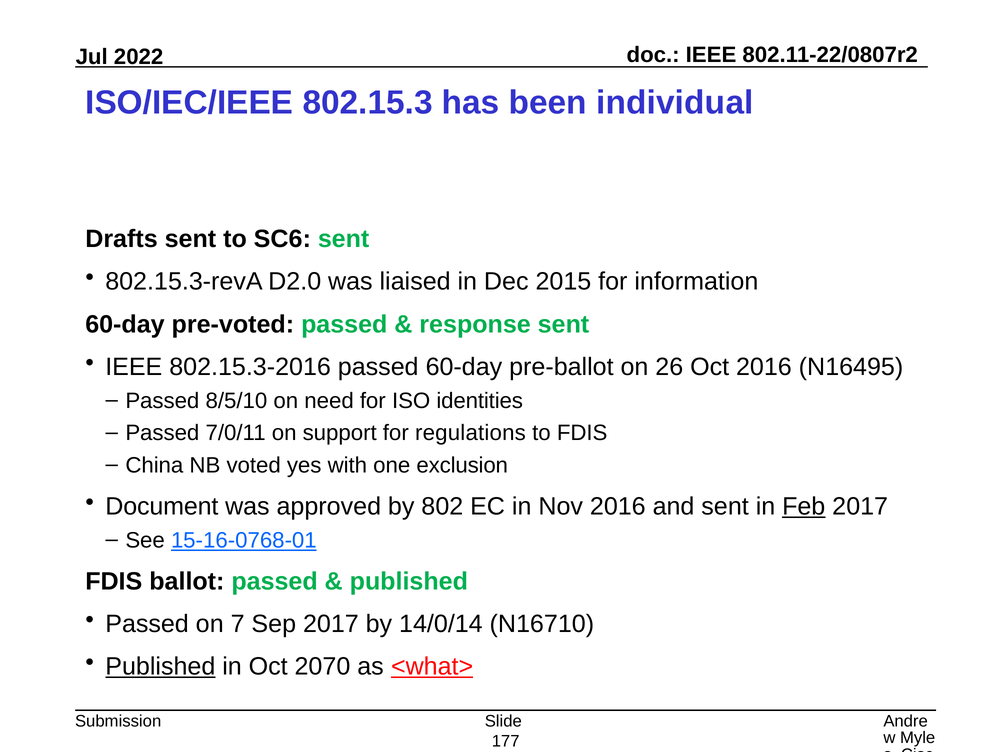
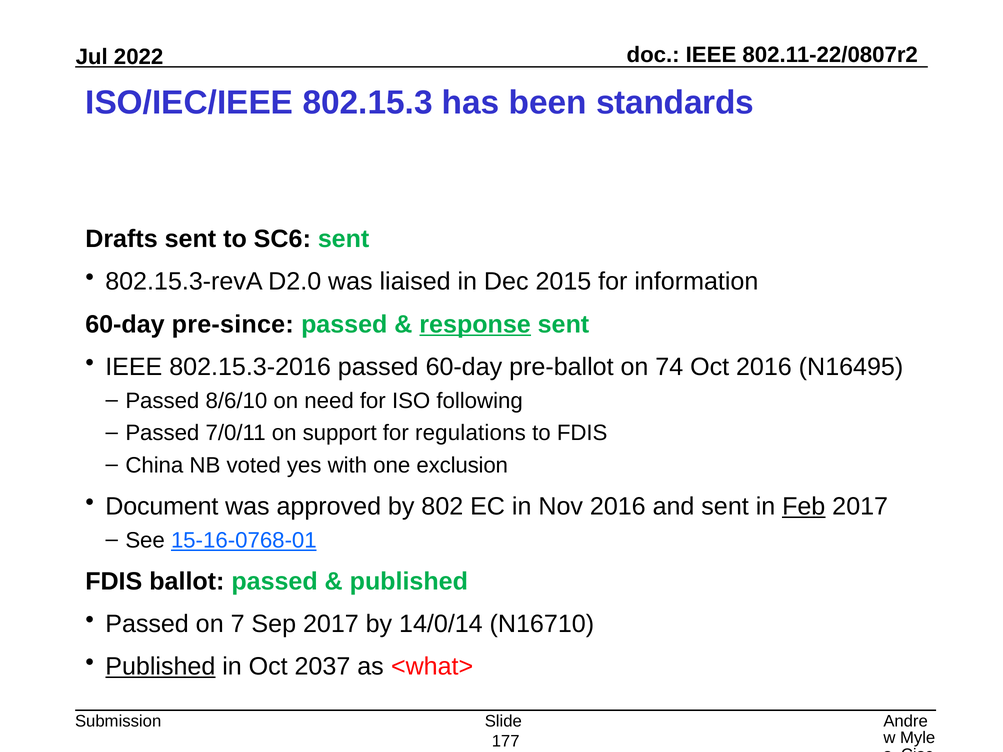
individual: individual -> standards (675, 103)
pre-voted: pre-voted -> pre-since (233, 324)
response underline: none -> present (475, 324)
26: 26 -> 74 (669, 367)
8/5/10: 8/5/10 -> 8/6/10 (236, 401)
identities: identities -> following (480, 401)
2070: 2070 -> 2037 (322, 667)
<what> underline: present -> none (432, 667)
